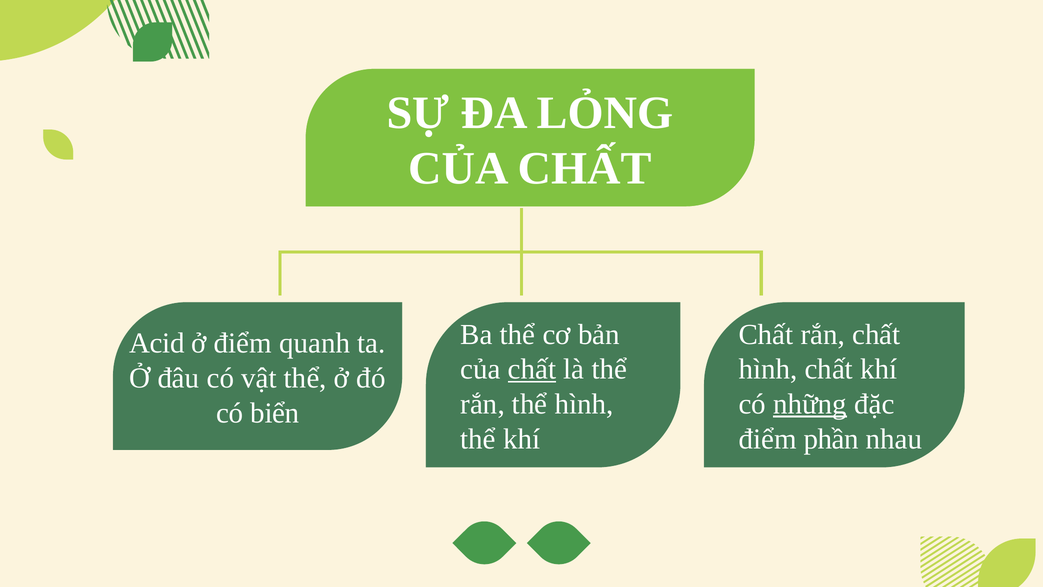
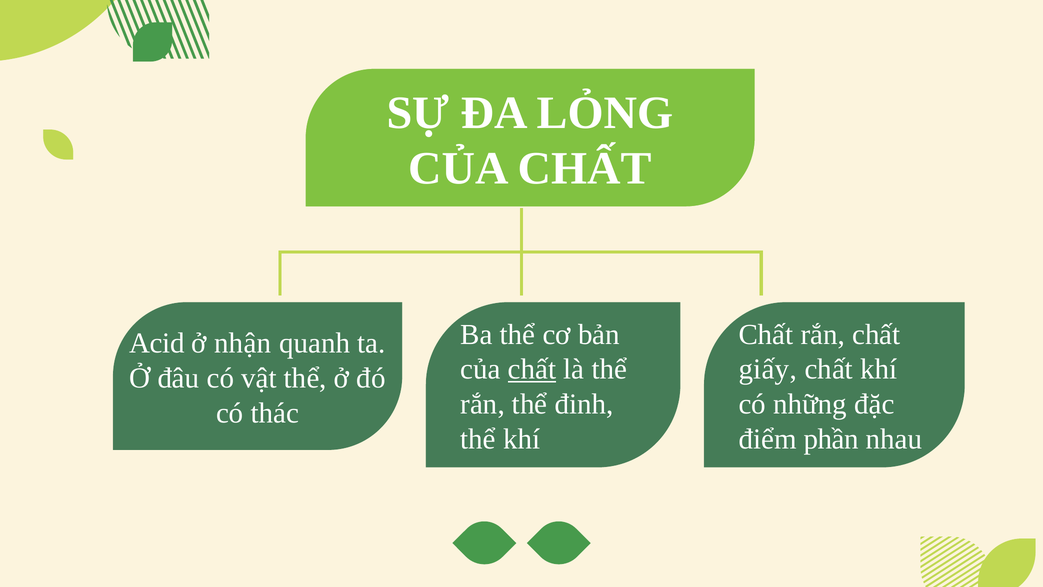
ở điểm: điểm -> nhận (243, 343)
hình: hình -> giấy (768, 369)
thể hình: hình -> đinh (584, 404)
những underline: present -> none (810, 404)
biển: biển -> thác (275, 413)
